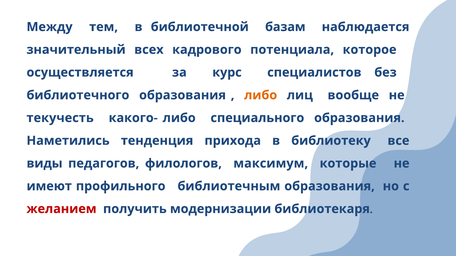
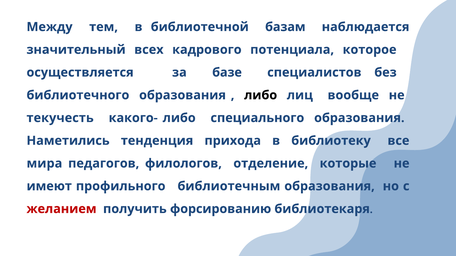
курс: курс -> базе (227, 73)
либо colour: orange -> black (261, 95)
виды: виды -> мира (44, 164)
максимум: максимум -> отделение (271, 164)
модернизации: модернизации -> форсированию (221, 209)
